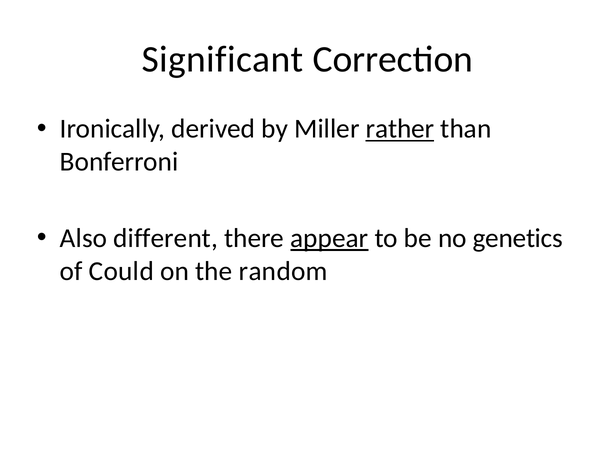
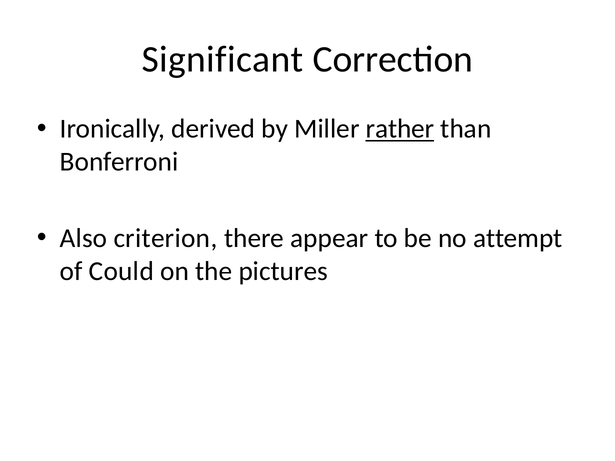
different: different -> criterion (166, 238)
appear underline: present -> none (329, 238)
genetics: genetics -> attempt (518, 238)
random: random -> pictures (283, 271)
